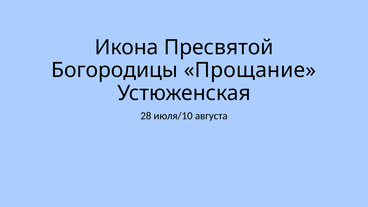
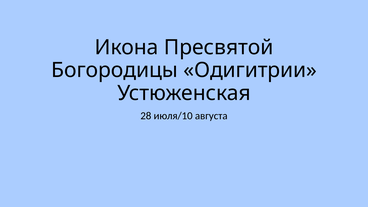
Прощание: Прощание -> Одигитрии (250, 70)
